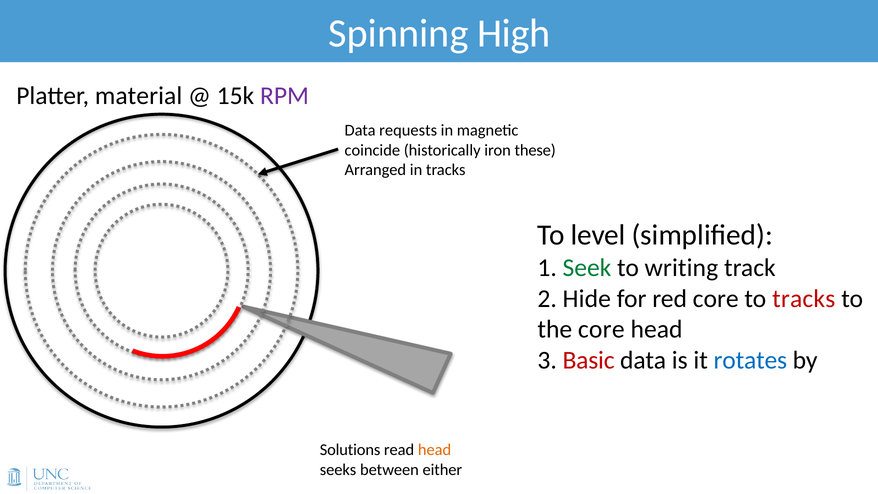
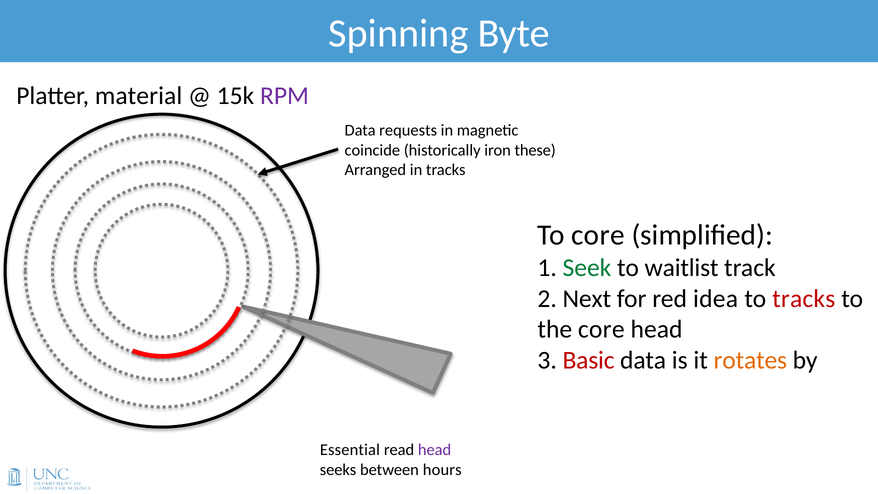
High: High -> Byte (514, 33)
To level: level -> core (598, 235)
writing: writing -> waitlist (682, 268)
Hide: Hide -> Next (587, 299)
red core: core -> idea (716, 299)
rotates colour: blue -> orange (750, 360)
Solutions: Solutions -> Essential (350, 450)
head colour: orange -> purple (435, 450)
either: either -> hours (442, 470)
